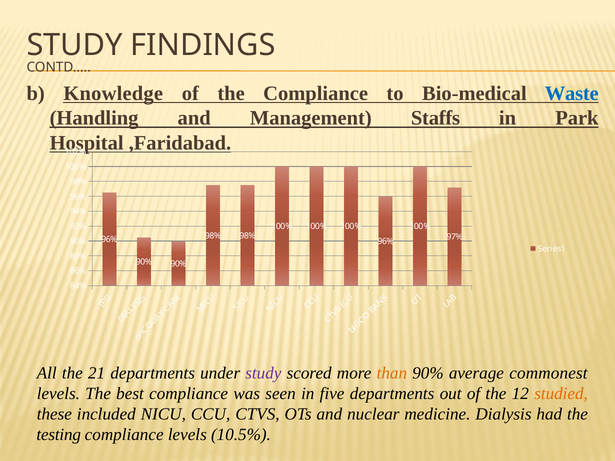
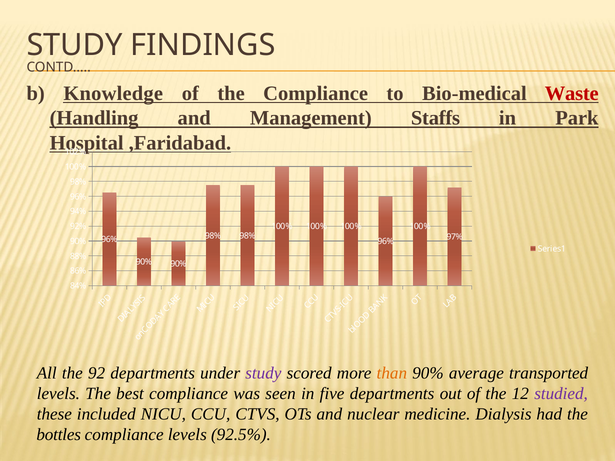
Waste colour: blue -> red (572, 94)
21: 21 -> 92 (97, 373)
commonest: commonest -> transported (549, 373)
studied colour: orange -> purple (561, 394)
testing: testing -> bottles (59, 435)
10.5%: 10.5% -> 92.5% (241, 435)
